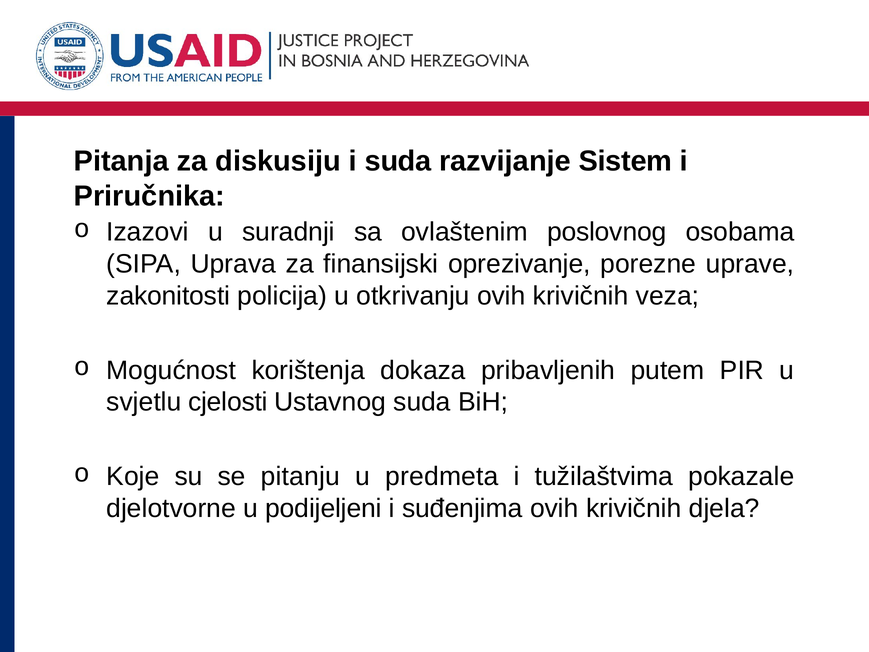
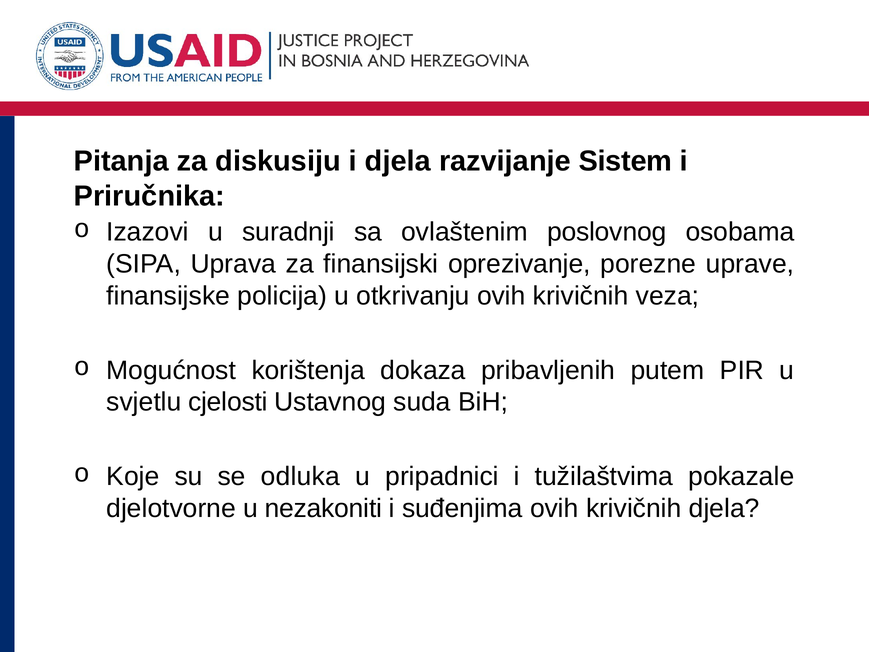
i suda: suda -> djela (398, 161)
zakonitosti: zakonitosti -> finansijske (168, 296)
pitanju: pitanju -> odluka (300, 476)
predmeta: predmeta -> pripadnici (442, 476)
podijeljeni: podijeljeni -> nezakoniti (324, 508)
